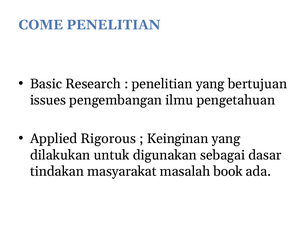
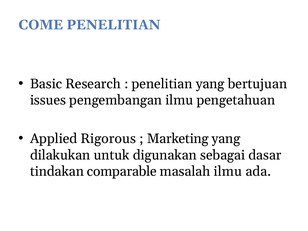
Keinginan: Keinginan -> Marketing (178, 139)
masyarakat: masyarakat -> comparable (122, 171)
masalah book: book -> ilmu (228, 171)
